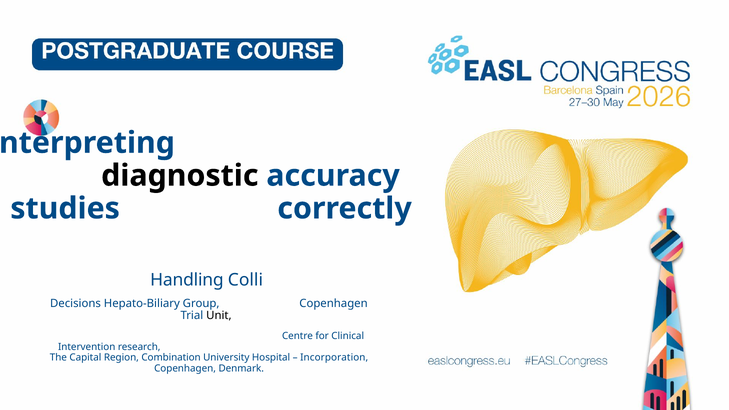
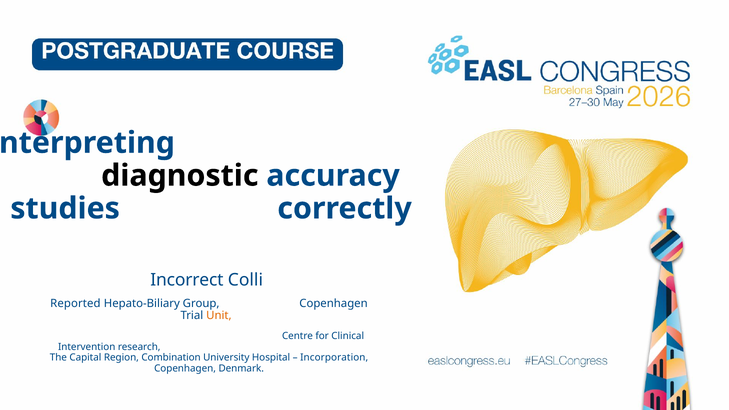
Handling: Handling -> Incorrect (187, 280)
Decisions: Decisions -> Reported (75, 303)
Unit colour: black -> orange (219, 316)
